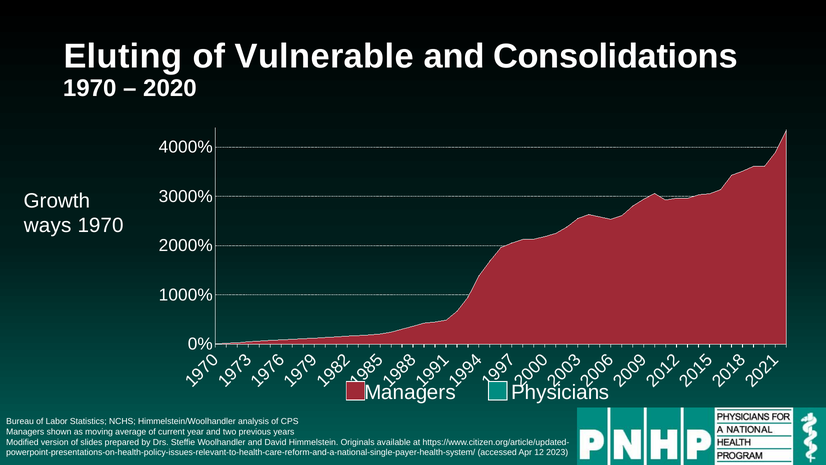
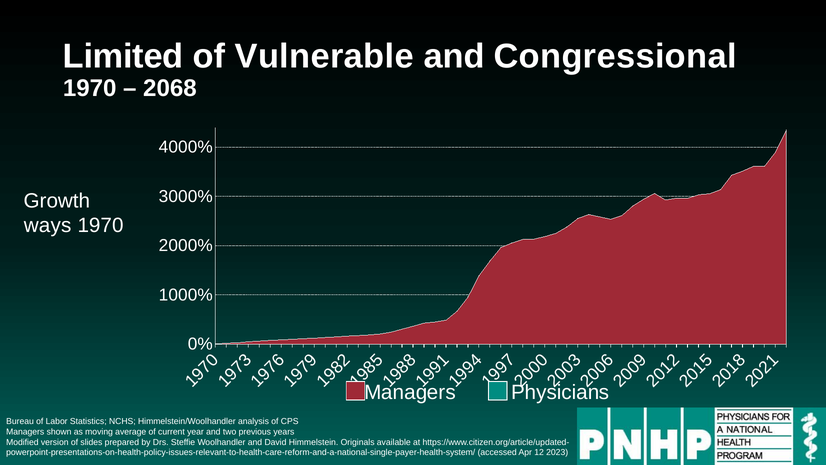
Eluting: Eluting -> Limited (123, 56)
Consolidations: Consolidations -> Congressional (615, 56)
2020: 2020 -> 2068 (170, 88)
